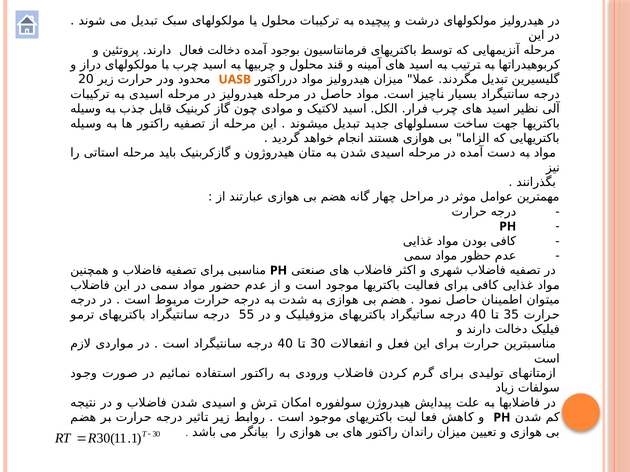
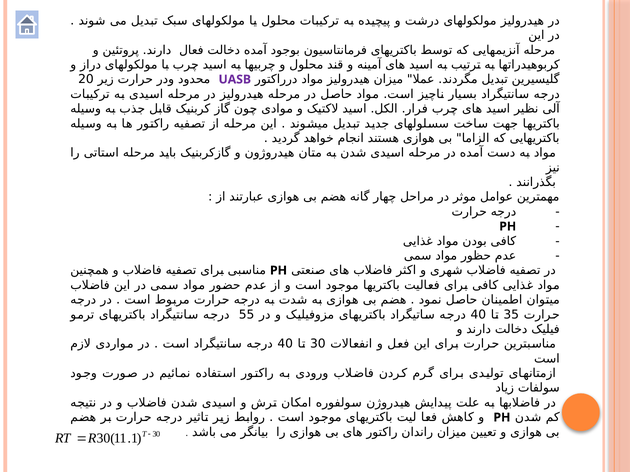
UASB colour: orange -> purple (235, 79)
